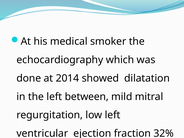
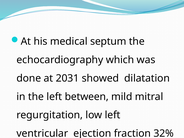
smoker: smoker -> septum (108, 41)
2014: 2014 -> 2031 (67, 78)
